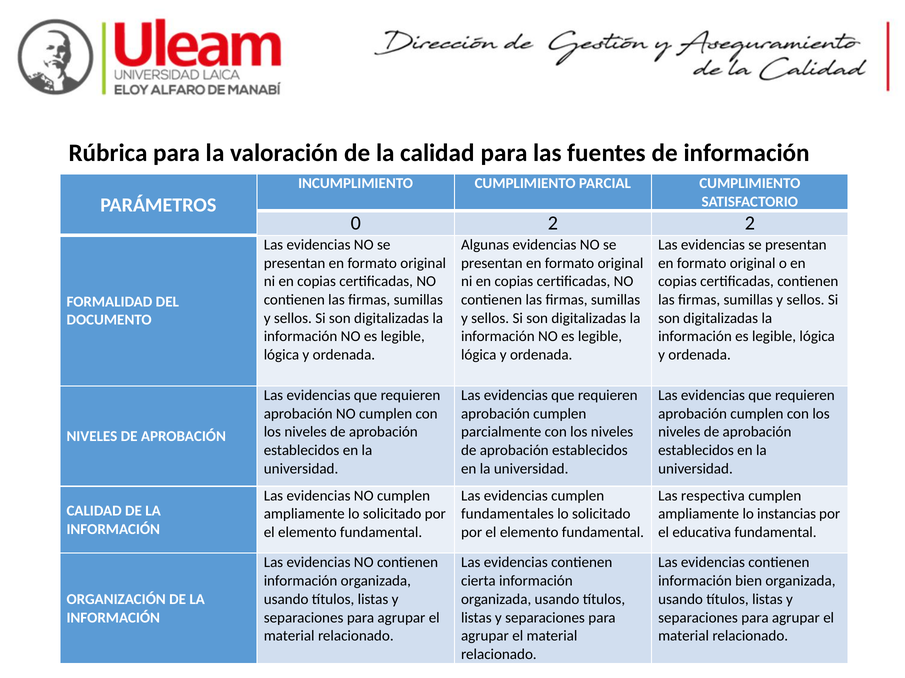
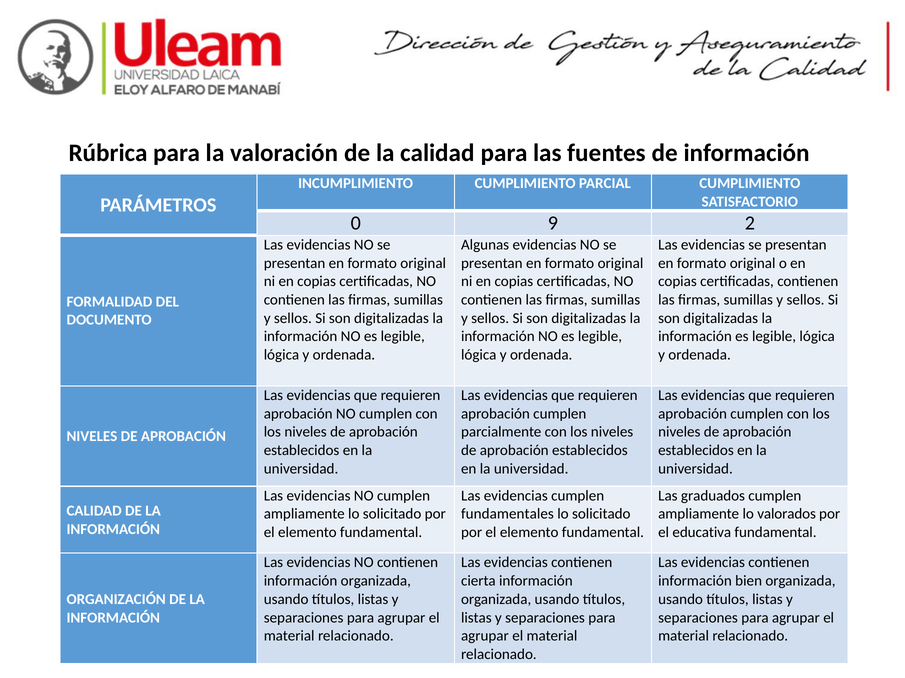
0 2: 2 -> 9 (553, 224)
respectiva: respectiva -> graduados (713, 496)
instancias: instancias -> valorados (787, 515)
